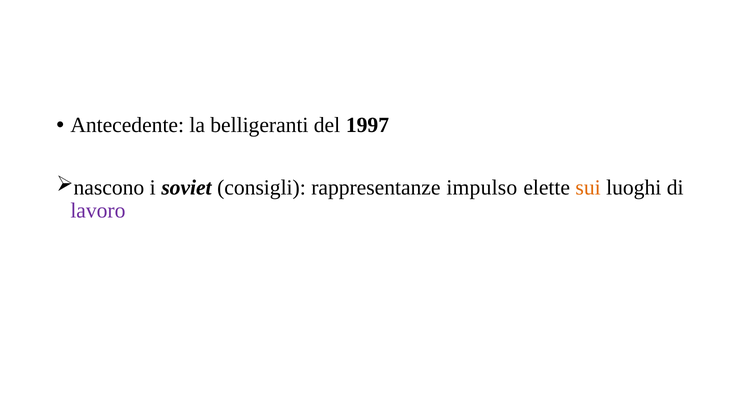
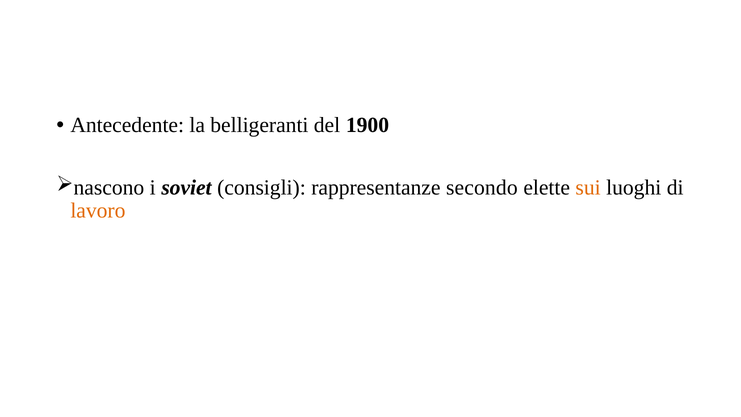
1997: 1997 -> 1900 (368, 125)
impulso: impulso -> secondo (482, 187)
lavoro colour: purple -> orange (98, 211)
